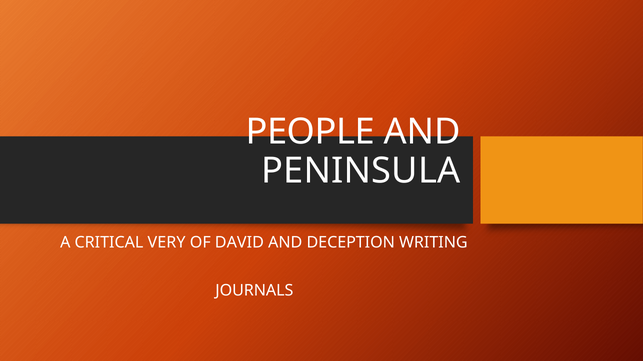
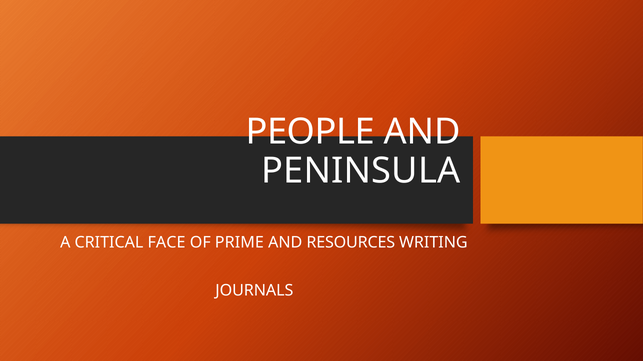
VERY: VERY -> FACE (167, 243)
DAVID: DAVID -> PRIME (239, 243)
DECEPTION: DECEPTION -> RESOURCES (351, 243)
